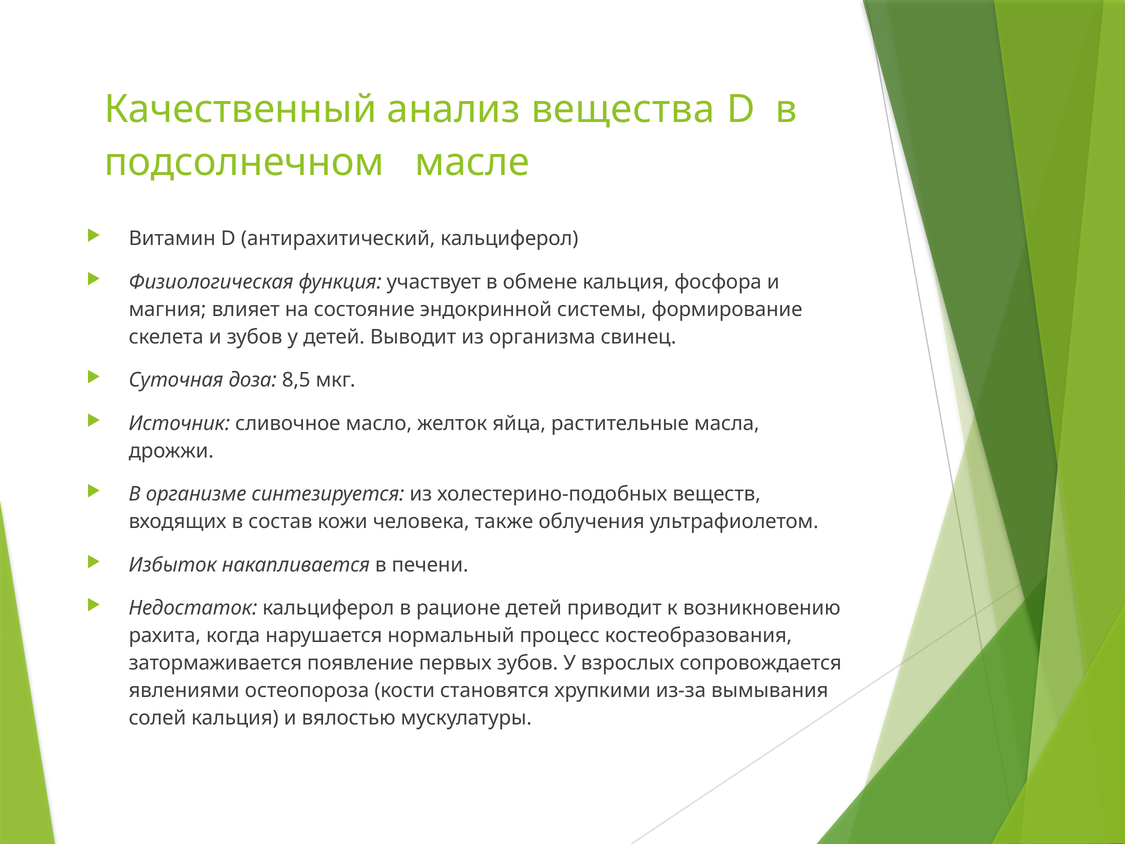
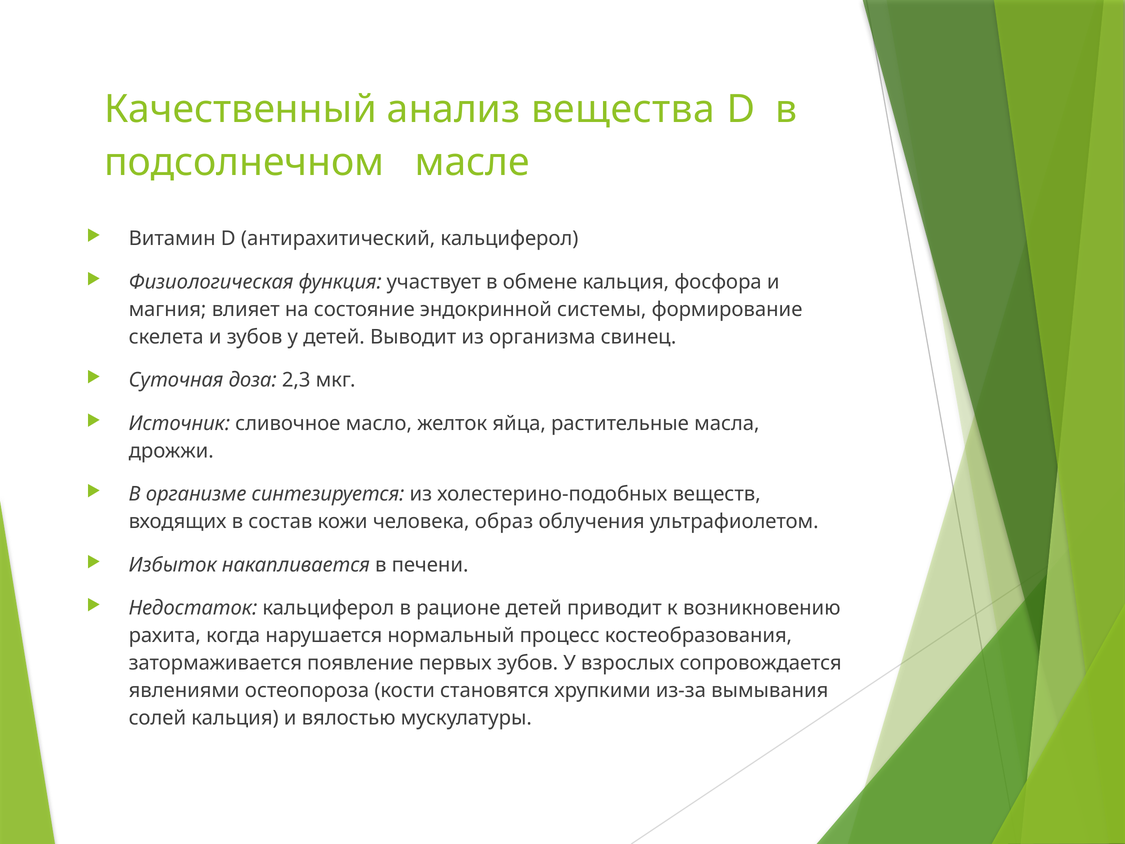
8,5: 8,5 -> 2,3 (296, 380)
также: также -> образ (504, 522)
